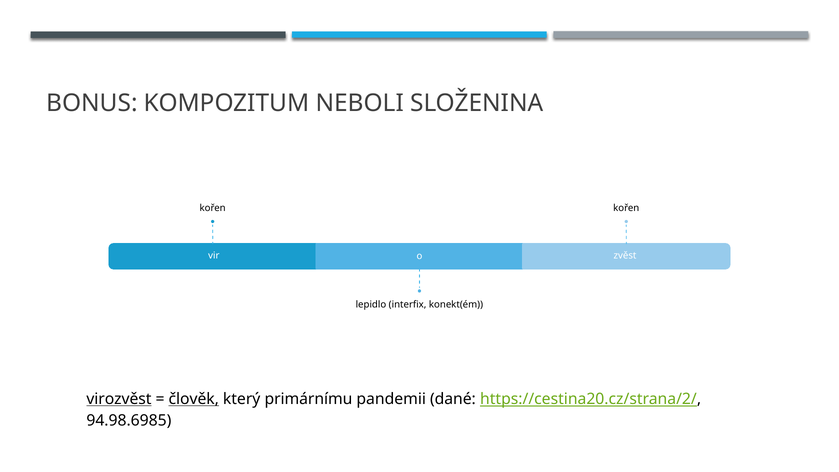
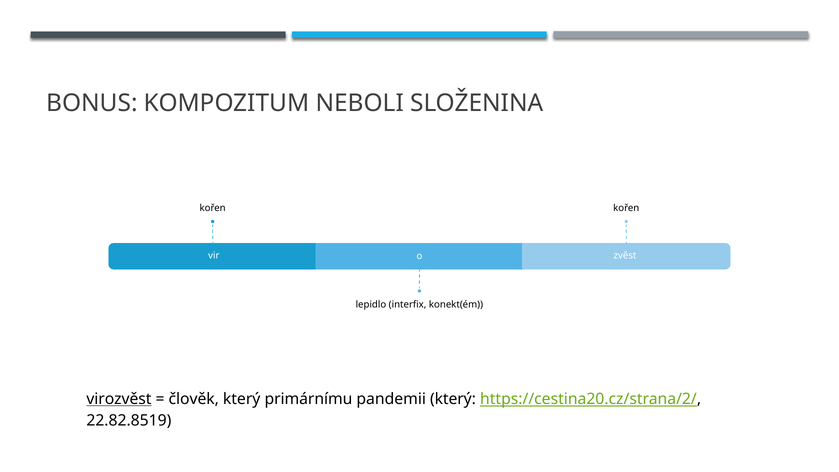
člověk underline: present -> none (194, 399)
pandemii dané: dané -> který (453, 399)
94.98.6985: 94.98.6985 -> 22.82.8519 (129, 420)
